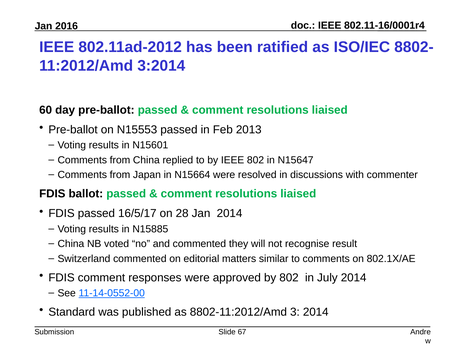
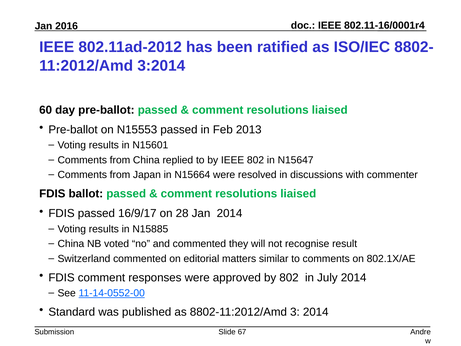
16/5/17: 16/5/17 -> 16/9/17 (137, 213)
